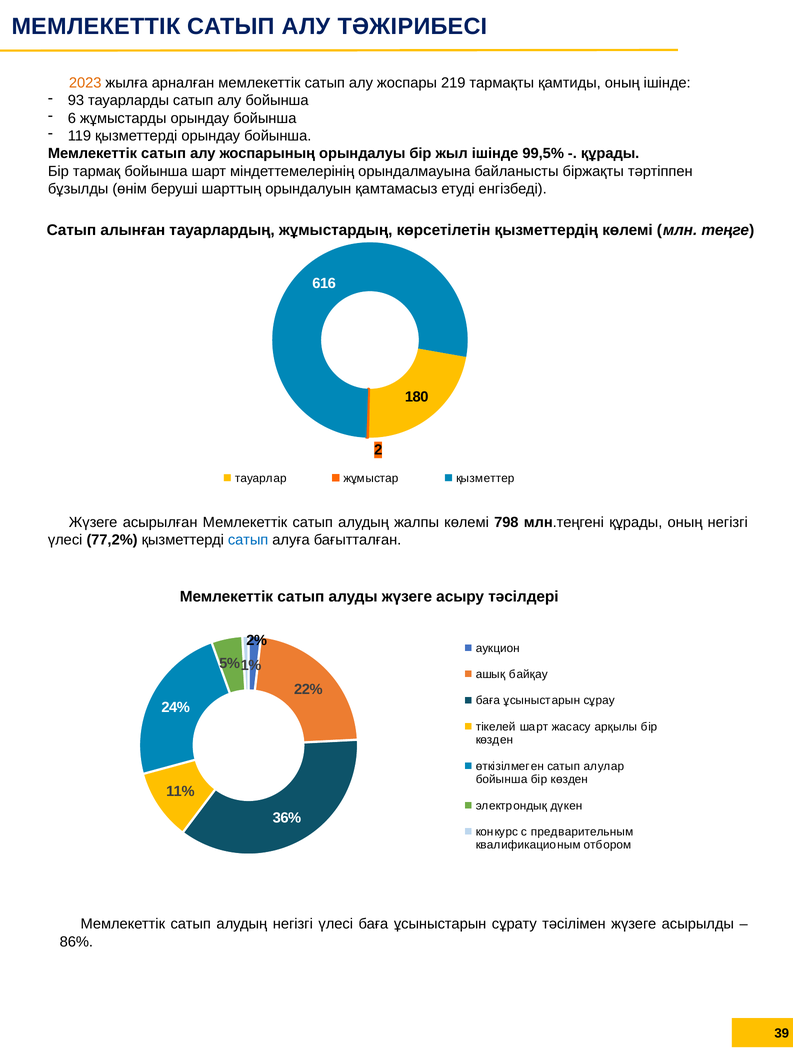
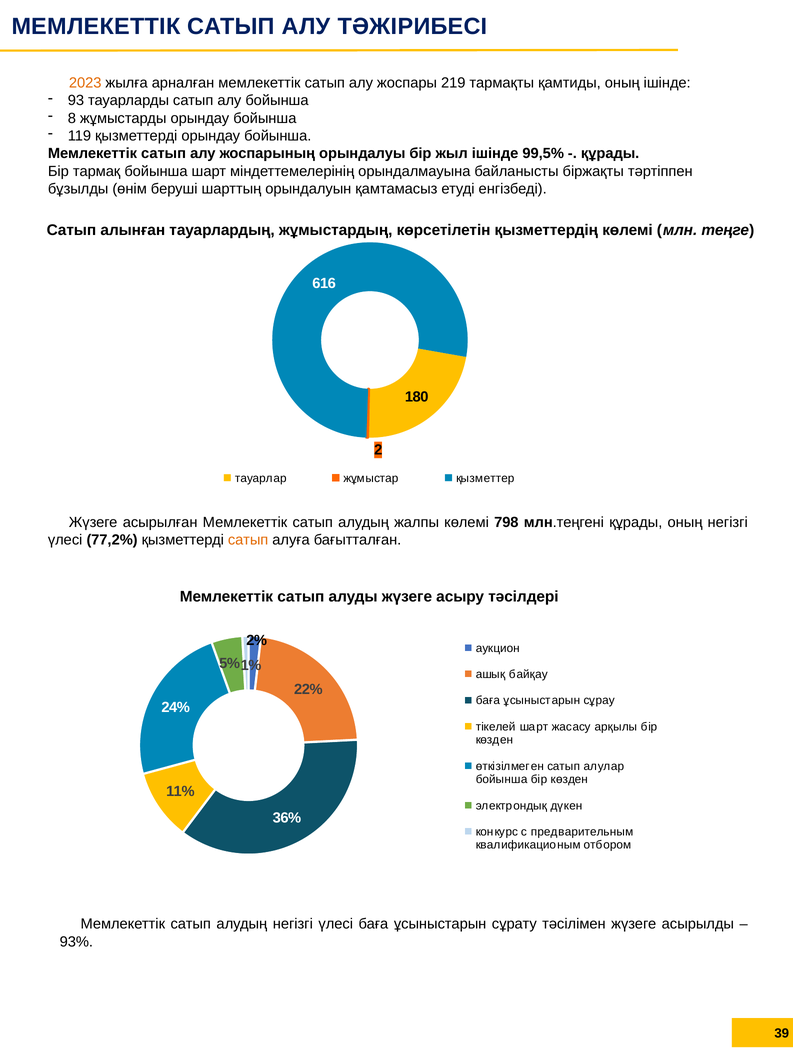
6: 6 -> 8 (72, 118)
сатып colour: blue -> orange (248, 540)
86%: 86% -> 93% (76, 942)
